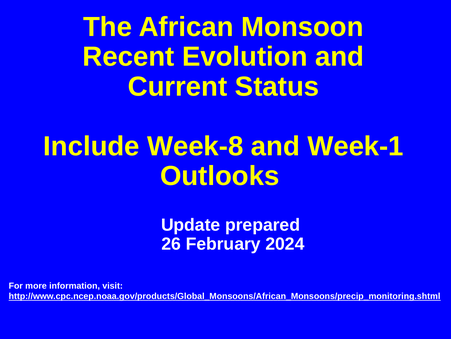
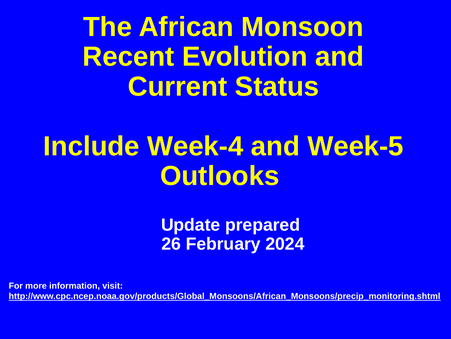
Week-8: Week-8 -> Week-4 (195, 146)
Week-1: Week-1 -> Week-5 (356, 146)
